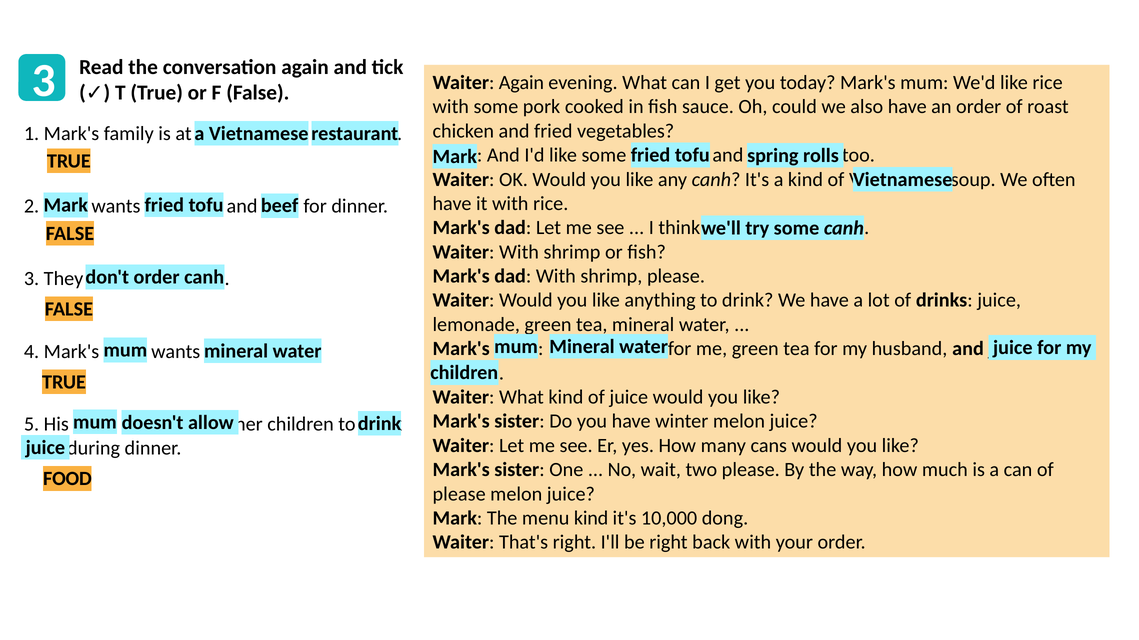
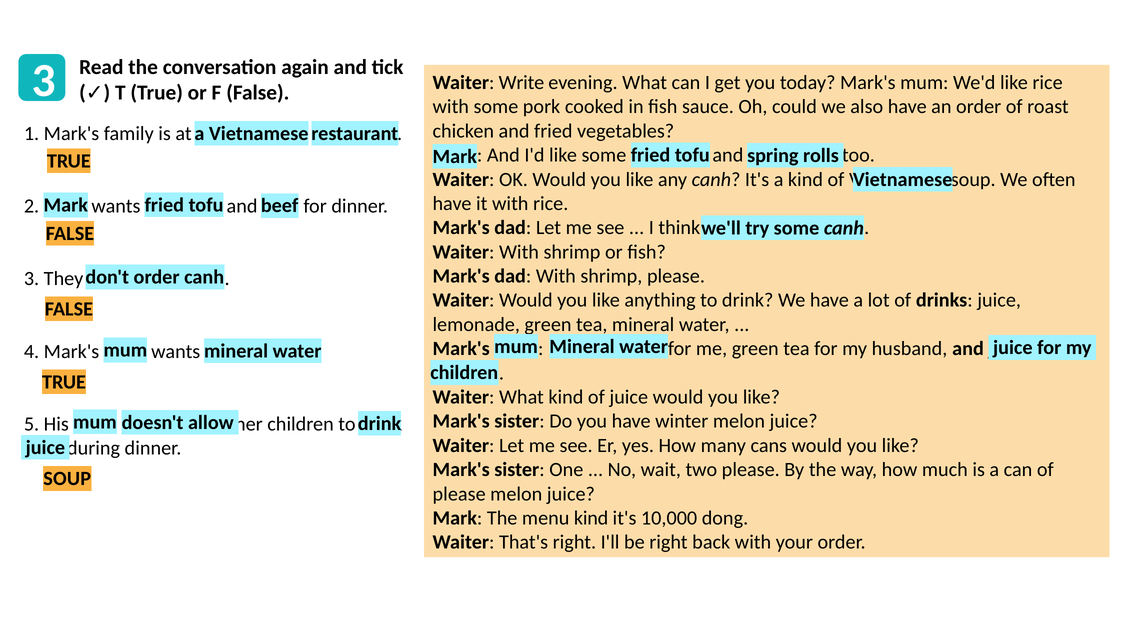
Waiter Again: Again -> Write (521, 83)
FOOD: FOOD -> SOUP (67, 479)
